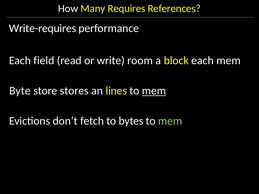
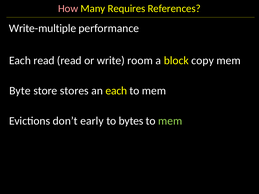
How colour: white -> pink (68, 9)
Write-requires: Write-requires -> Write-multiple (43, 28)
Each field: field -> read (44, 61)
block each: each -> copy (203, 61)
an lines: lines -> each (116, 91)
mem underline: present -> none (154, 91)
fetch: fetch -> early (92, 121)
